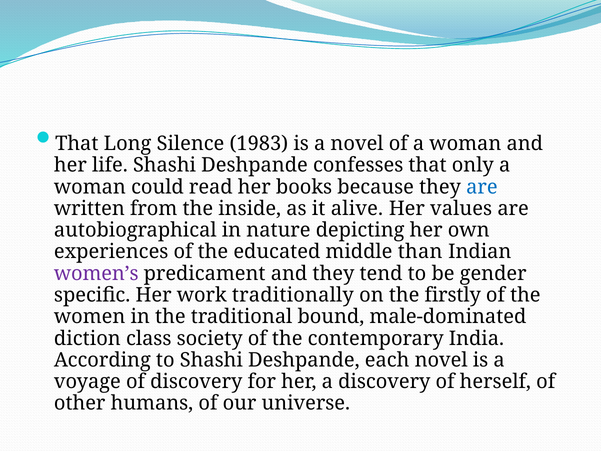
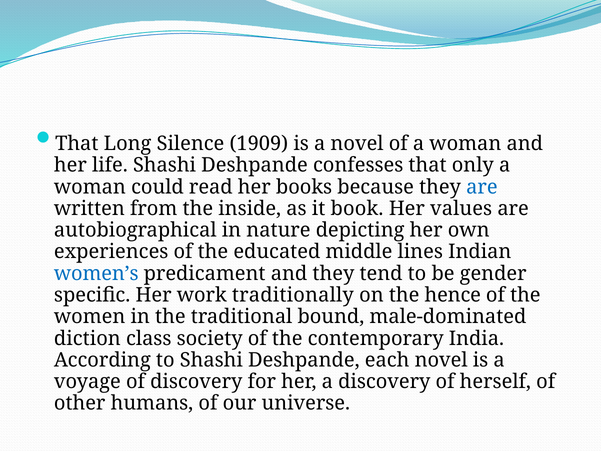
1983: 1983 -> 1909 (259, 144)
alive: alive -> book (357, 208)
than: than -> lines (420, 252)
women’s colour: purple -> blue (96, 273)
firstly: firstly -> hence (453, 295)
